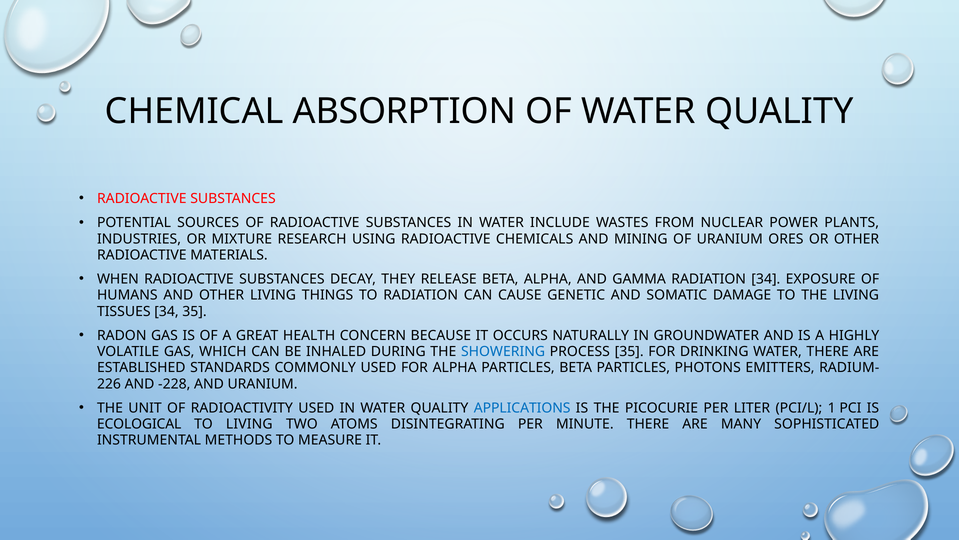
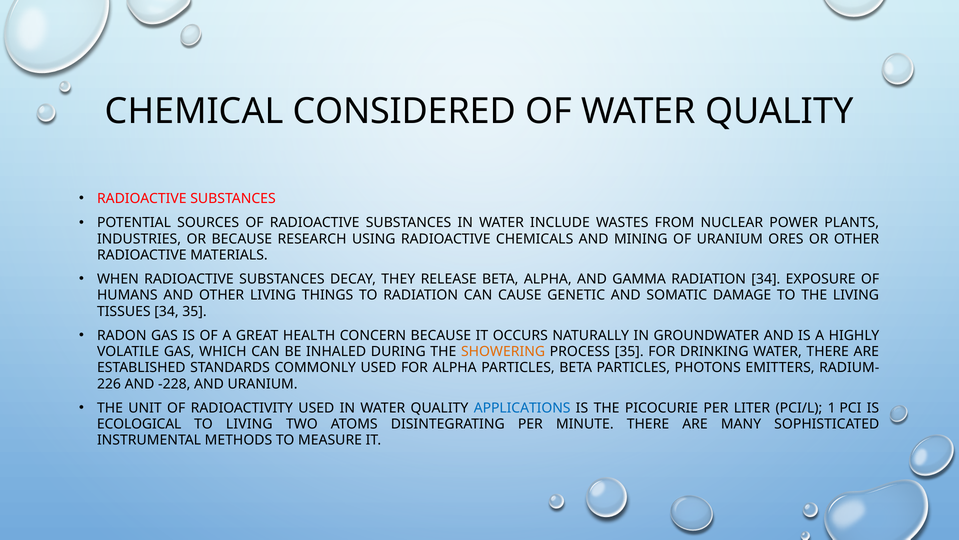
ABSORPTION: ABSORPTION -> CONSIDERED (404, 111)
OR MIXTURE: MIXTURE -> BECAUSE (242, 239)
SHOWERING colour: blue -> orange (503, 351)
